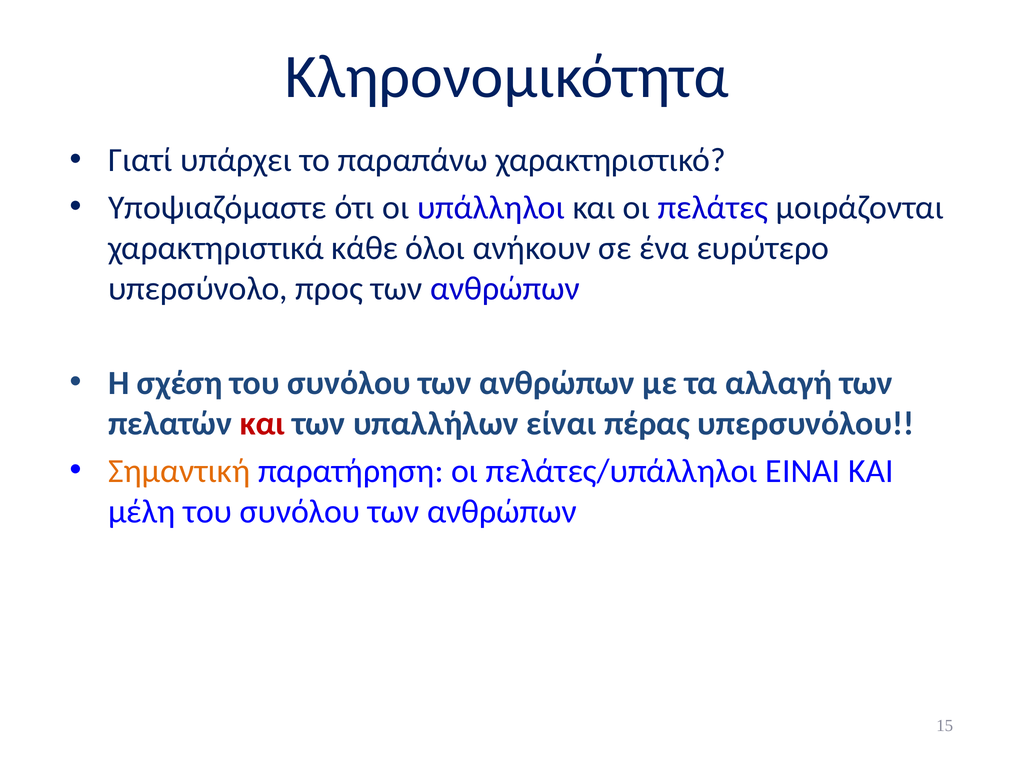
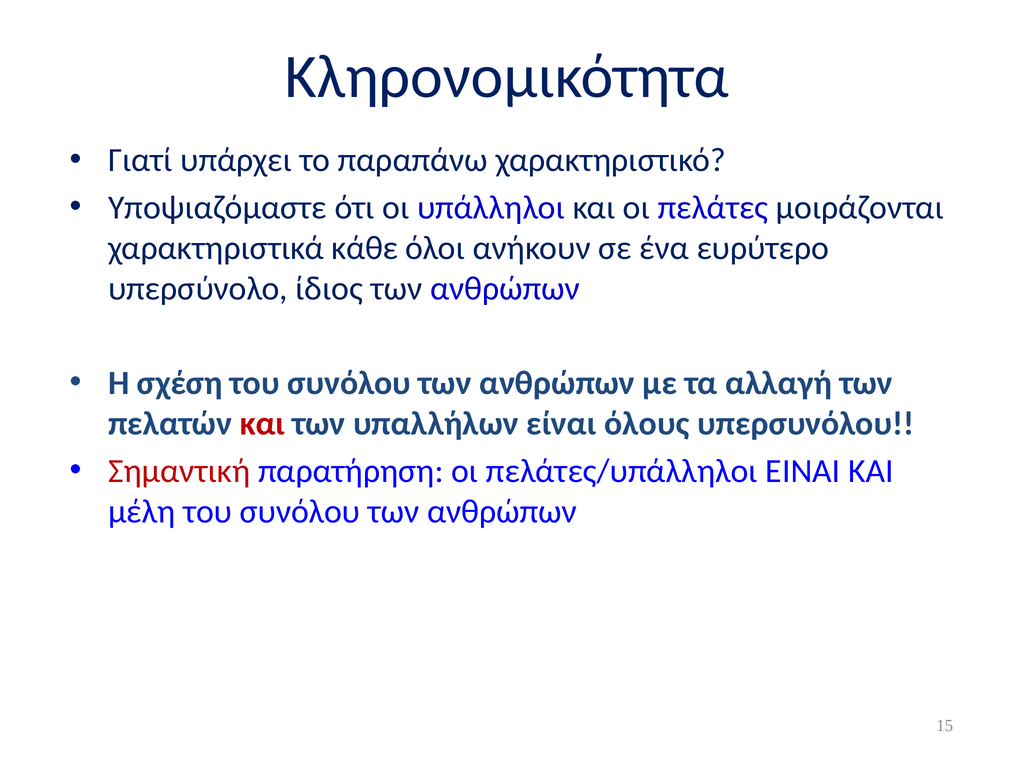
προς: προς -> ίδιος (329, 289)
πέρας: πέρας -> όλους (647, 424)
Σημαντική colour: orange -> red (179, 471)
